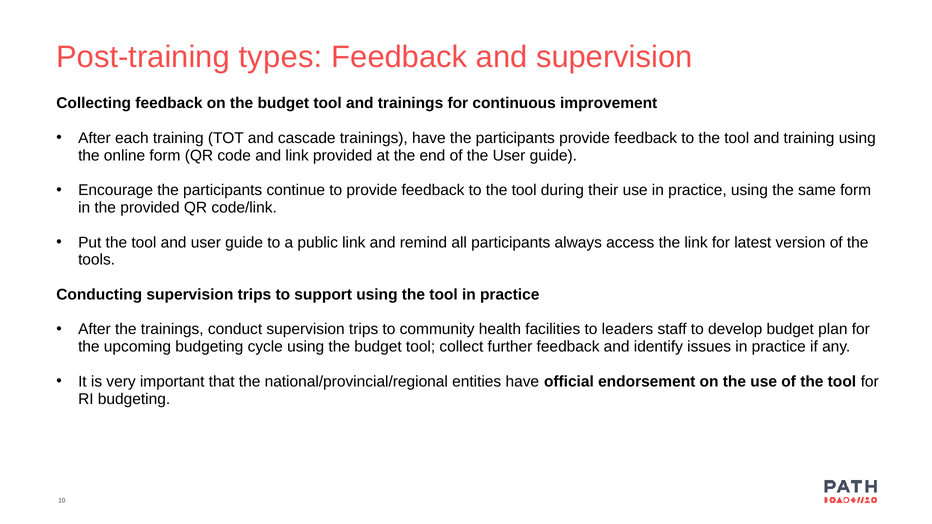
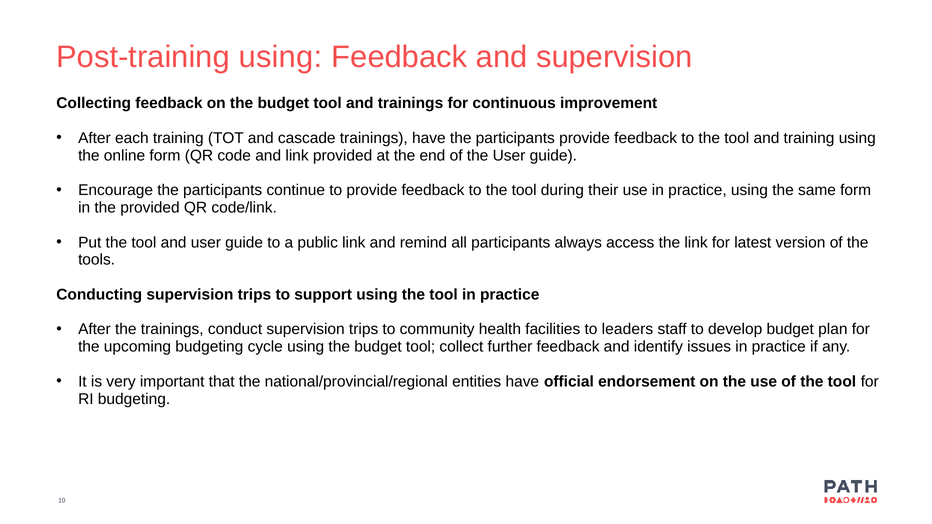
Post-training types: types -> using (281, 57)
